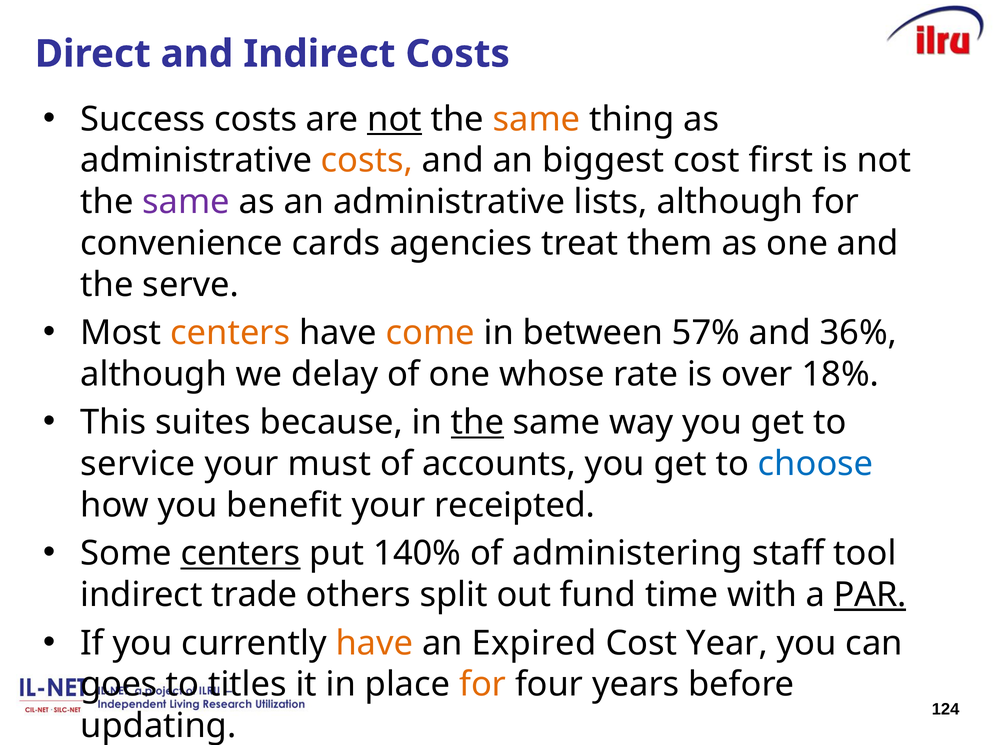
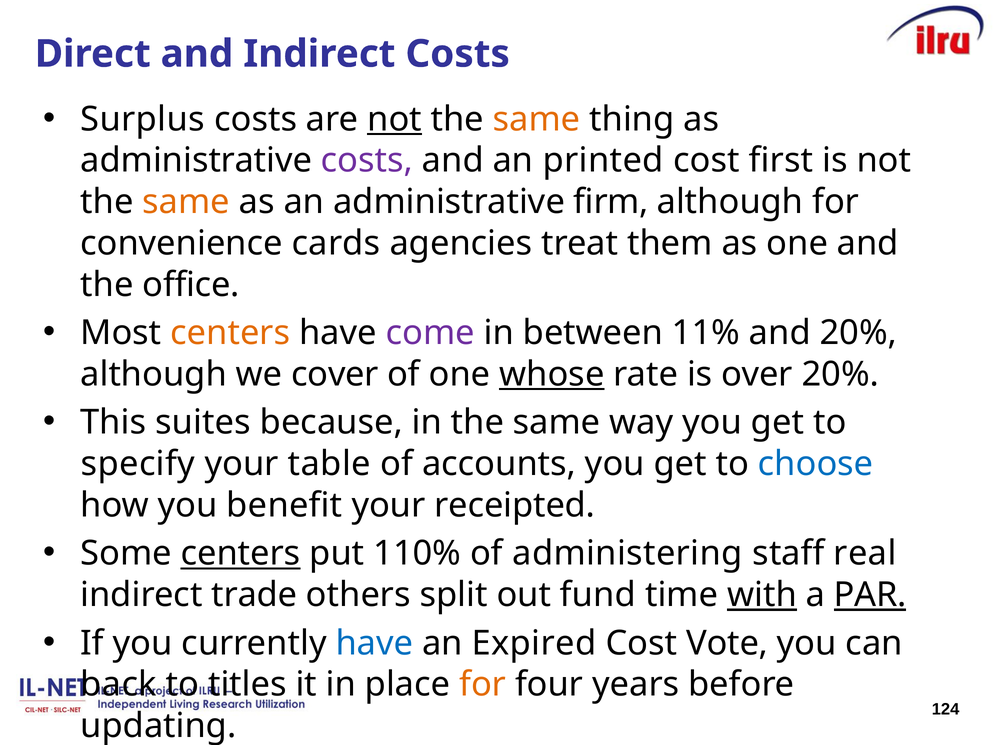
Success: Success -> Surplus (143, 119)
costs colour: orange -> purple (367, 161)
biggest: biggest -> printed (603, 161)
same colour: purple -> orange (186, 202)
lists: lists -> firm (611, 202)
serve: serve -> office (191, 285)
come colour: orange -> purple (430, 333)
57%: 57% -> 11% (706, 333)
and 36%: 36% -> 20% (858, 333)
delay: delay -> cover (335, 375)
whose underline: none -> present (552, 375)
over 18%: 18% -> 20% (840, 375)
the underline: present -> none (477, 423)
service: service -> specify (138, 464)
must: must -> table (329, 464)
140%: 140% -> 110% (417, 554)
tool: tool -> real (865, 554)
with underline: none -> present (762, 595)
have colour: orange -> blue (374, 644)
Year: Year -> Vote (727, 644)
goes: goes -> back (119, 685)
